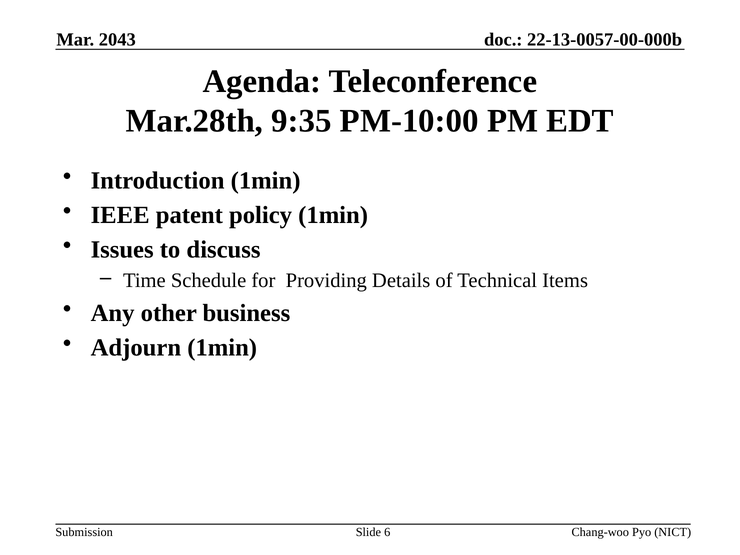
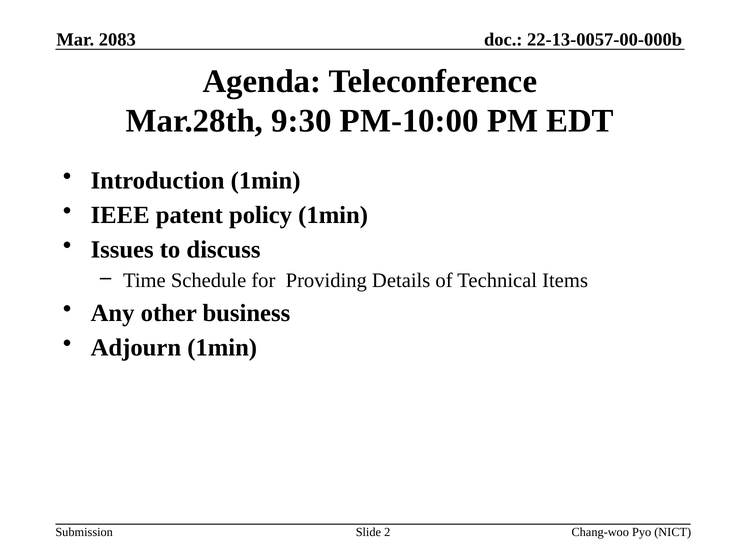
2043: 2043 -> 2083 (117, 40)
9:35: 9:35 -> 9:30 (302, 121)
6: 6 -> 2 (387, 532)
